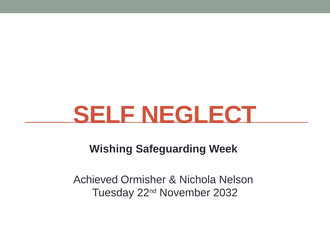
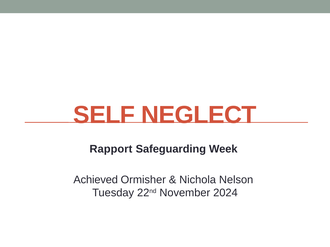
Wishing: Wishing -> Rapport (111, 149)
2032: 2032 -> 2024 (225, 193)
